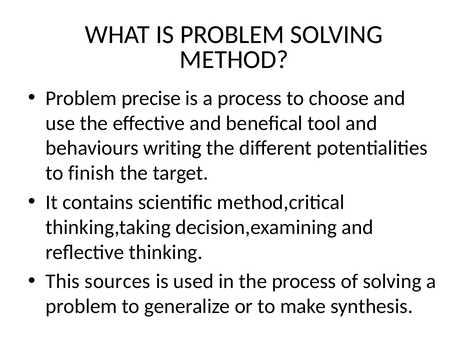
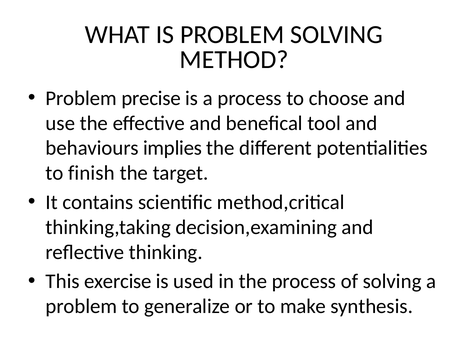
writing: writing -> implies (173, 148)
sources: sources -> exercise (118, 281)
